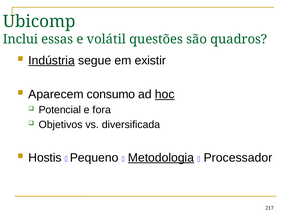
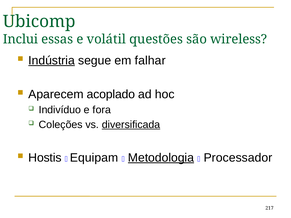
quadros: quadros -> wireless (239, 39)
existir: existir -> falhar (150, 61)
consumo: consumo -> acoplado (111, 94)
hoc underline: present -> none (165, 94)
Potencial: Potencial -> Indivíduo (60, 110)
Objetivos: Objetivos -> Coleções (61, 125)
diversificada underline: none -> present (131, 125)
Pequeno: Pequeno -> Equipam (94, 158)
